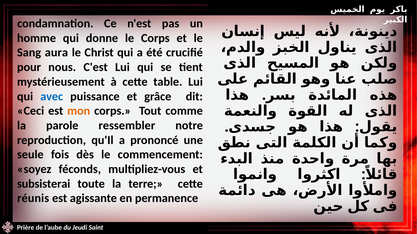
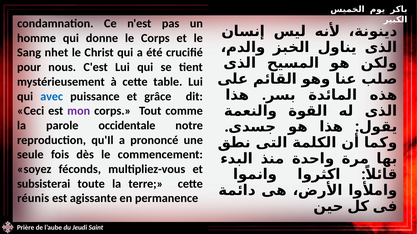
aura: aura -> nhet (56, 53)
mon colour: orange -> purple (79, 111)
ressembler: ressembler -> occidentale (127, 126)
